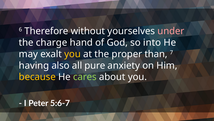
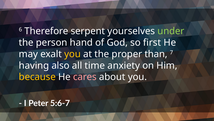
without: without -> serpent (88, 31)
under colour: pink -> light green (171, 31)
charge: charge -> person (52, 42)
into: into -> first (152, 42)
pure: pure -> time (95, 65)
cares colour: light green -> pink (85, 77)
